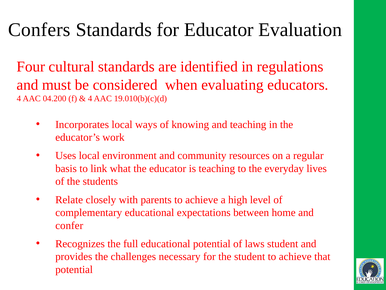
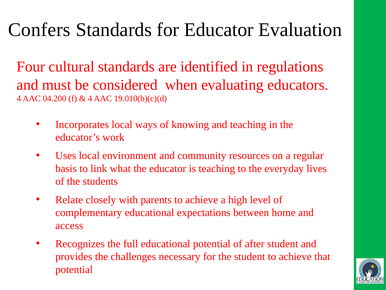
confer: confer -> access (69, 225)
laws: laws -> after (255, 243)
